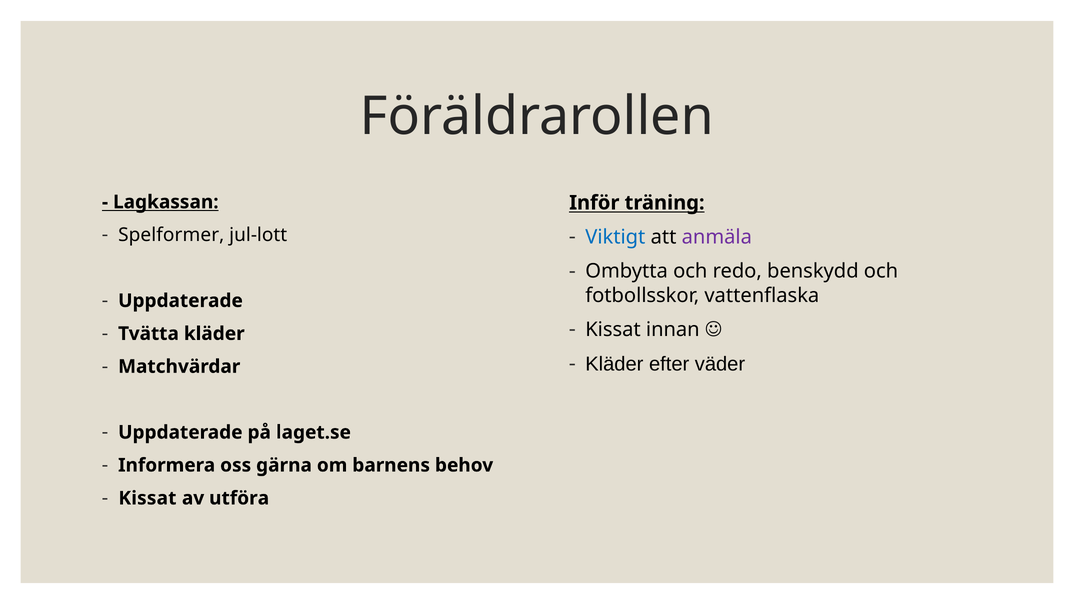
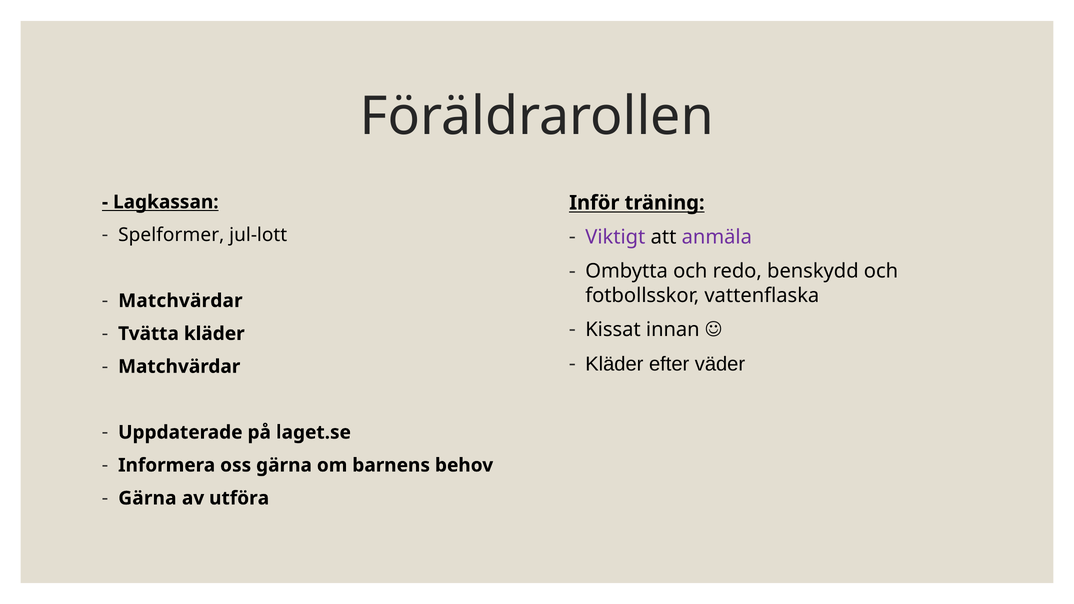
Viktigt colour: blue -> purple (615, 237)
Uppdaterade: Uppdaterade -> Matchvärdar (180, 301)
Kissat: Kissat -> Gärna (147, 498)
